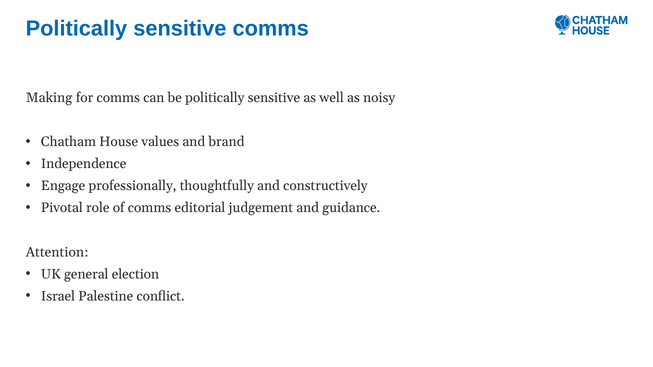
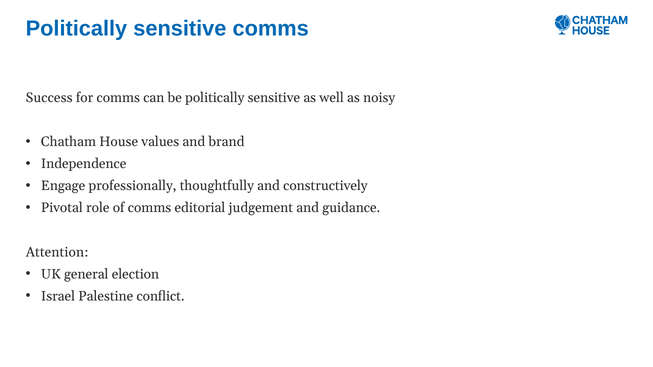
Making: Making -> Success (49, 98)
